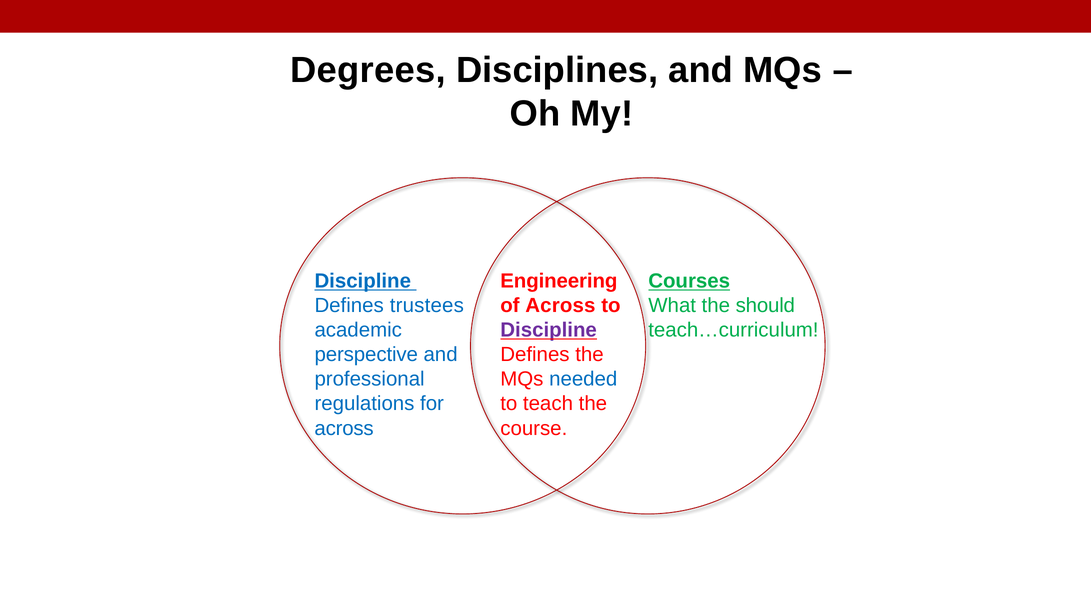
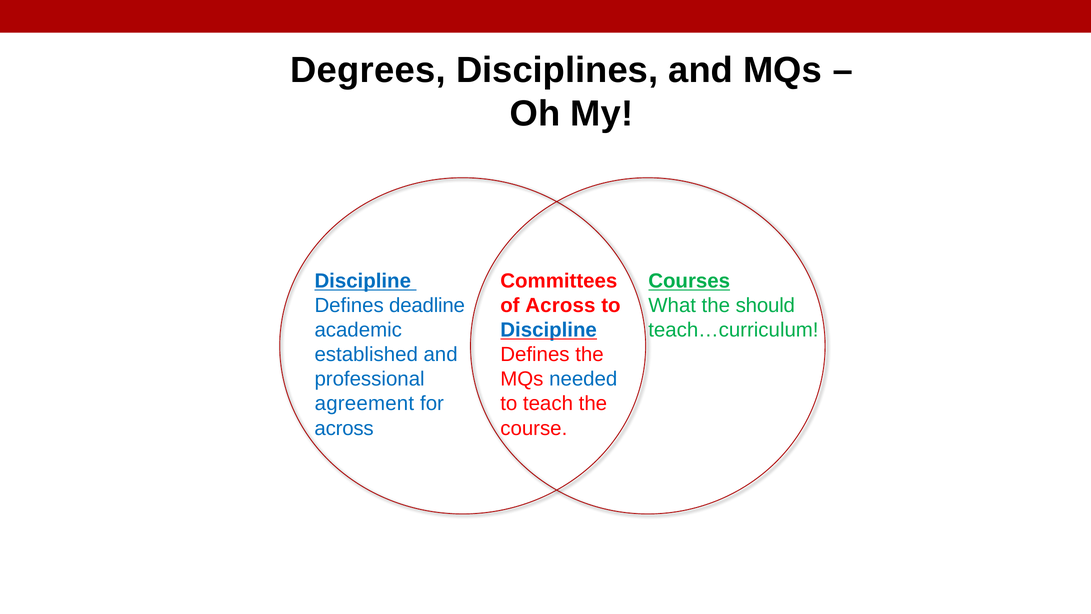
Engineering: Engineering -> Committees (559, 281)
trustees: trustees -> deadline (427, 305)
Discipline colour: purple -> blue (549, 330)
perspective: perspective -> established (366, 354)
regulations: regulations -> agreement (364, 403)
